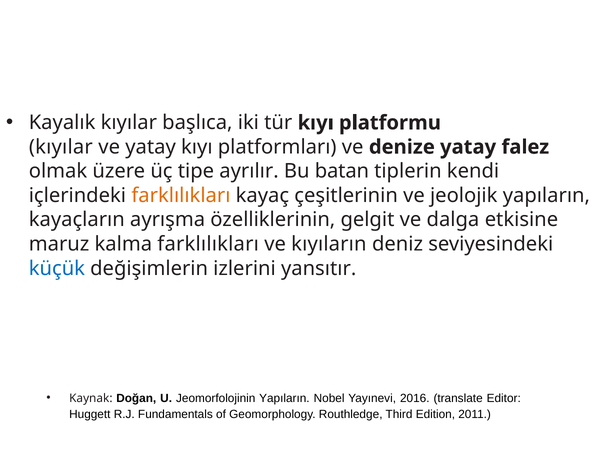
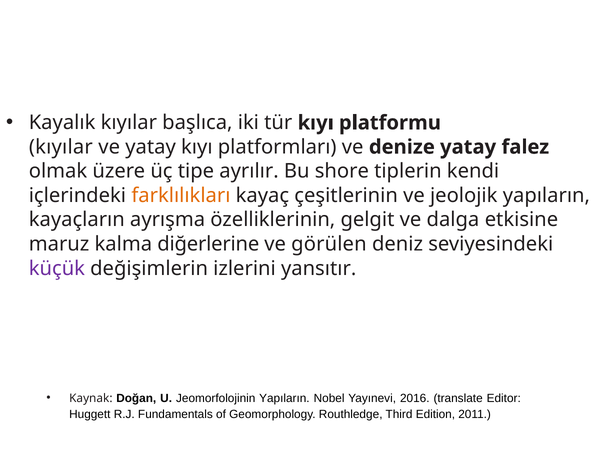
batan: batan -> shore (342, 171)
kalma farklılıkları: farklılıkları -> diğerlerine (208, 244)
kıyıların: kıyıların -> görülen (329, 244)
küçük colour: blue -> purple (57, 268)
